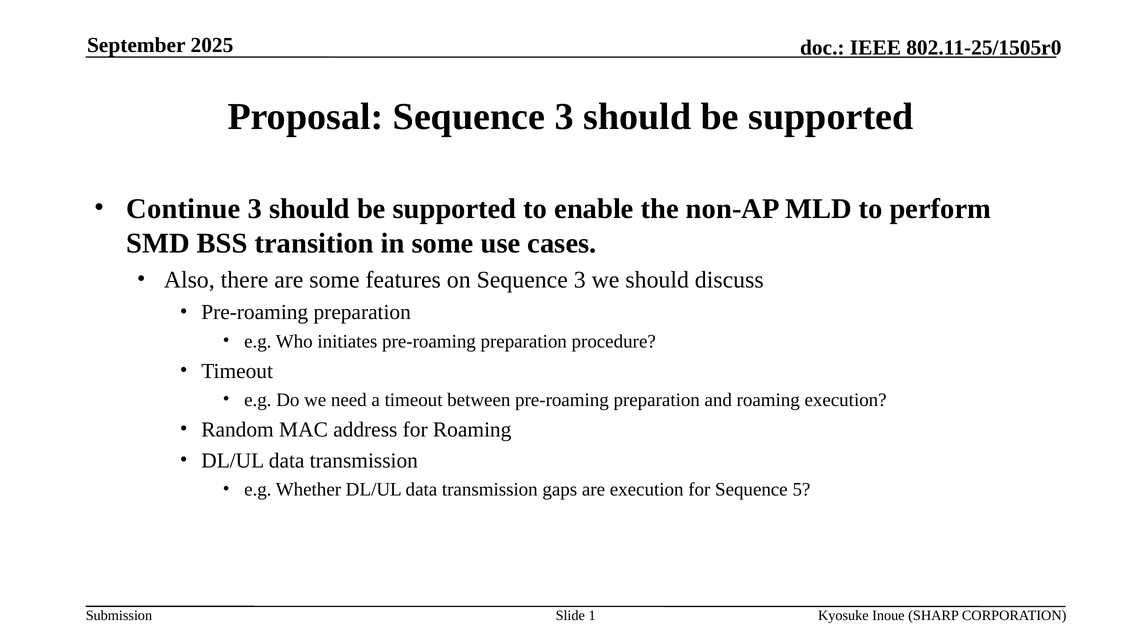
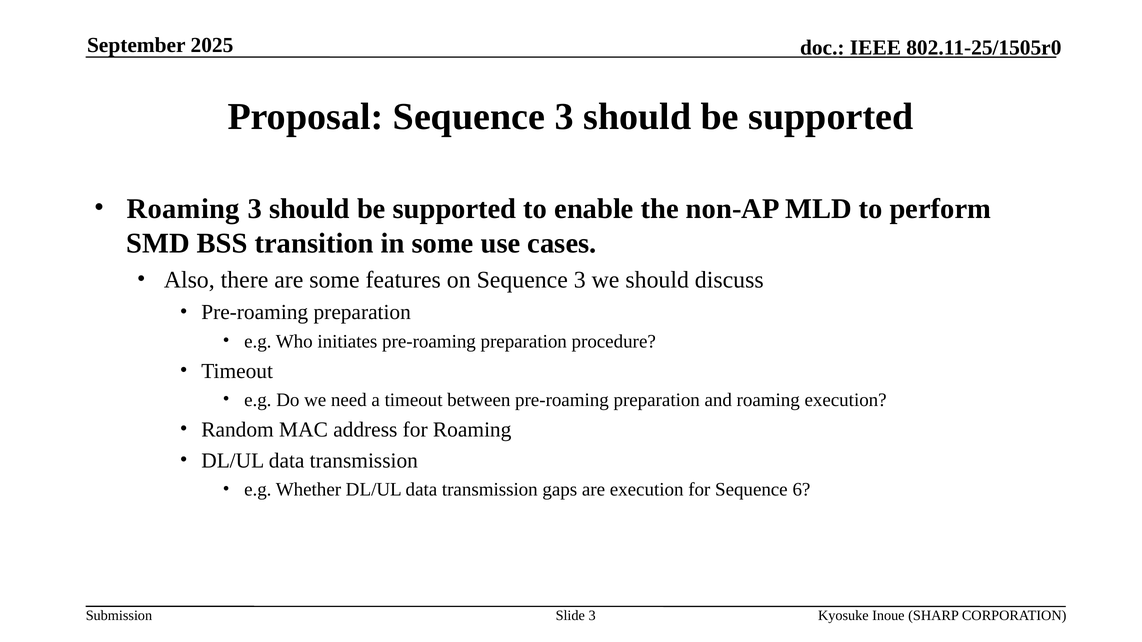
Continue: Continue -> Roaming (183, 209)
5: 5 -> 6 (801, 490)
Slide 1: 1 -> 3 (592, 616)
